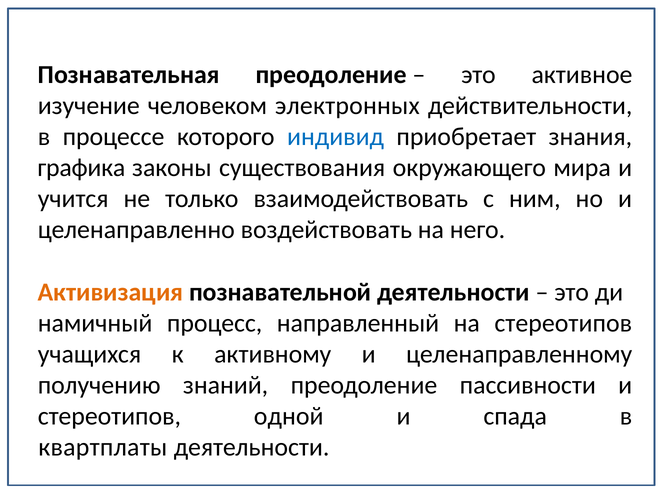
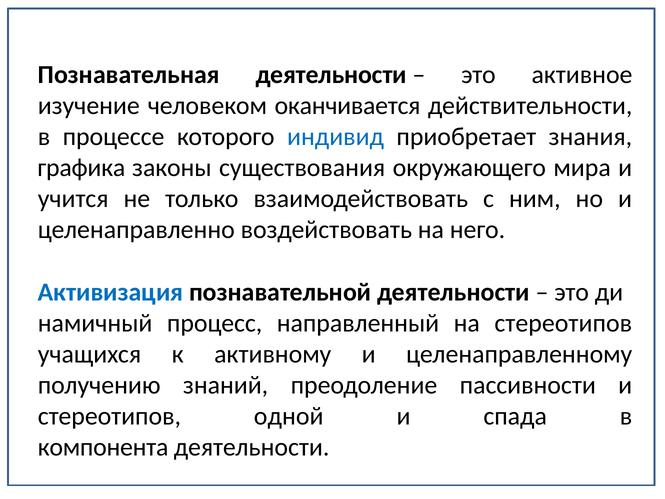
Познавательная преодоление: преодоление -> деятельности (331, 74)
электронных: электронных -> оканчивается (348, 106)
Активизация colour: orange -> blue (111, 292)
квартплаты: квартплаты -> компонента (103, 447)
